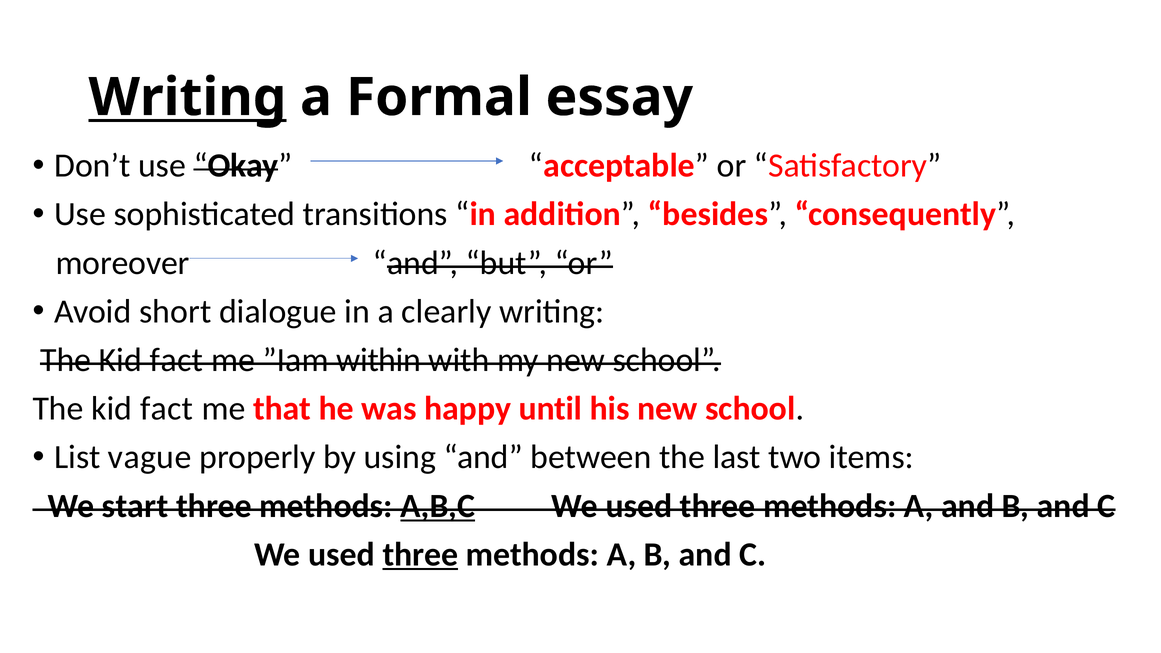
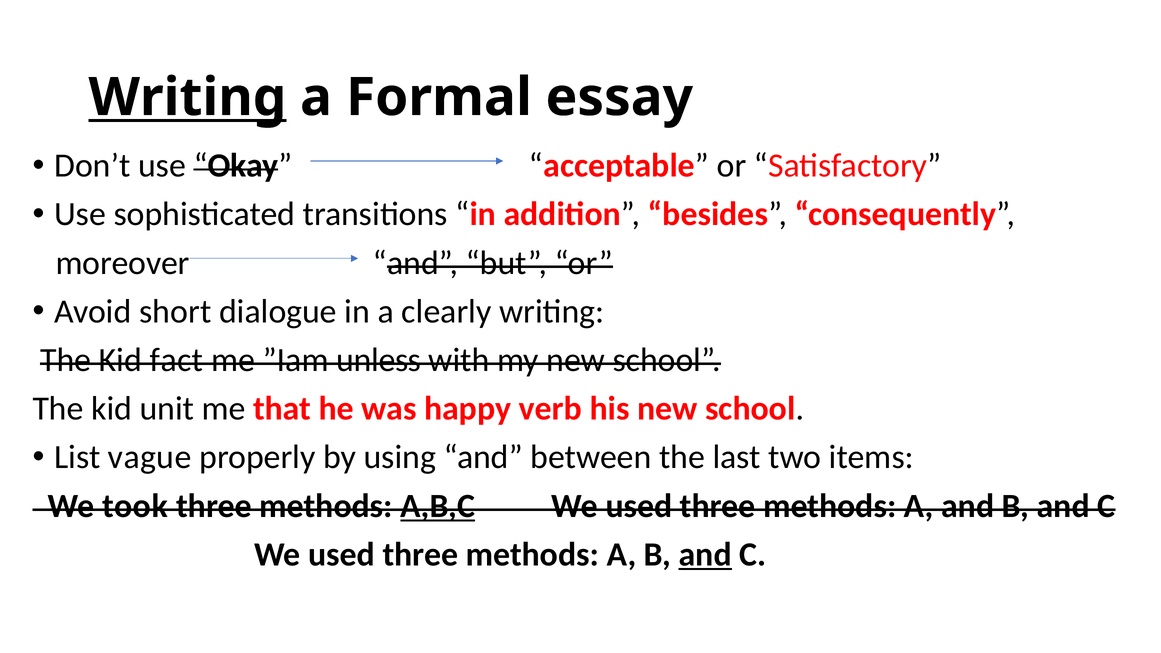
within: within -> unless (379, 360)
fact: fact -> unit (167, 409)
until: until -> verb (550, 409)
start: start -> took (135, 506)
three underline: present -> none (420, 555)
and underline: none -> present (705, 555)
